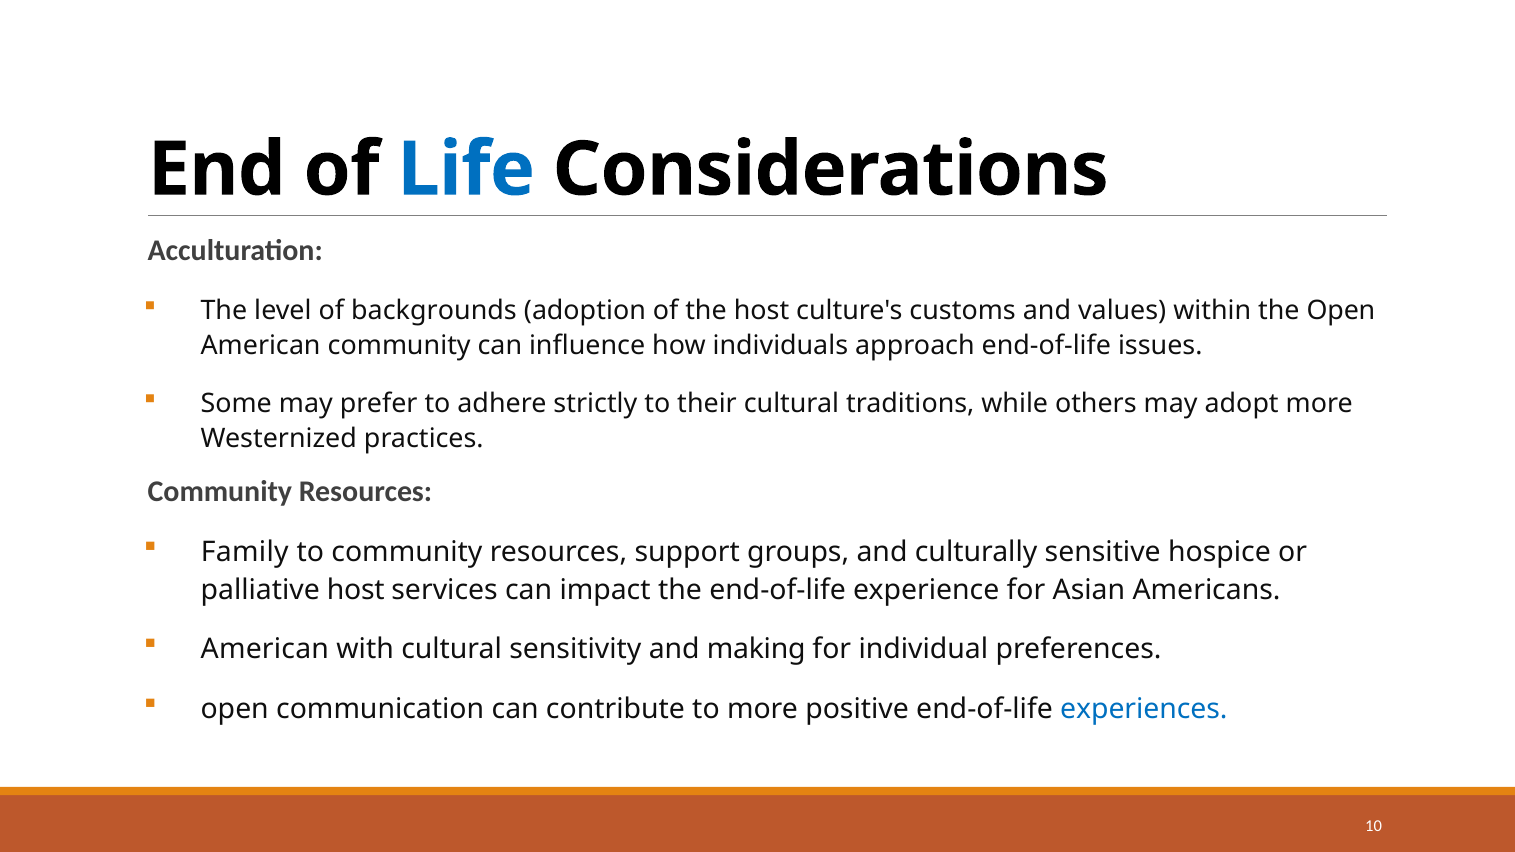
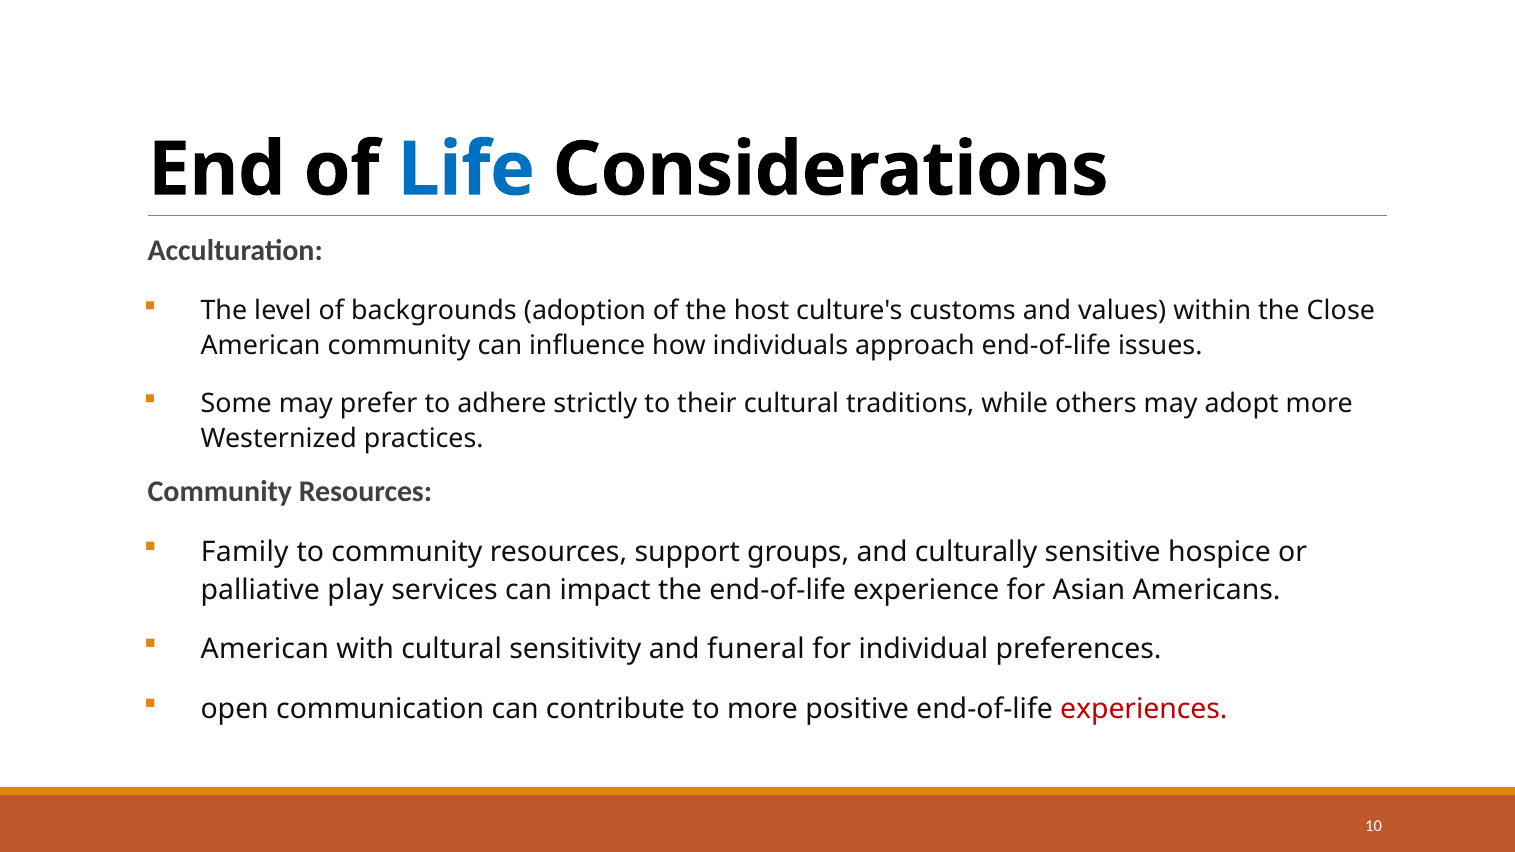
the Open: Open -> Close (1341, 311)
palliative host: host -> play (356, 590)
making: making -> funeral (756, 649)
experiences colour: blue -> red (1144, 709)
